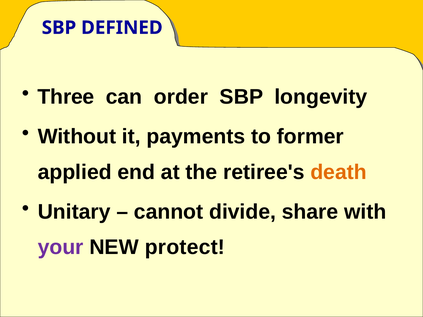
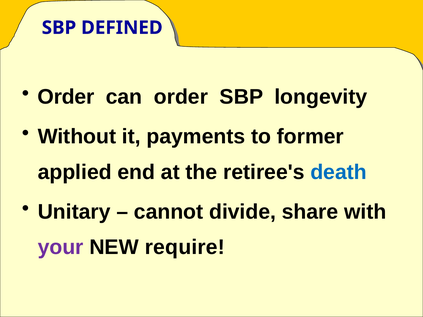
Three: Three -> Order (66, 97)
death colour: orange -> blue (339, 172)
protect: protect -> require (185, 247)
